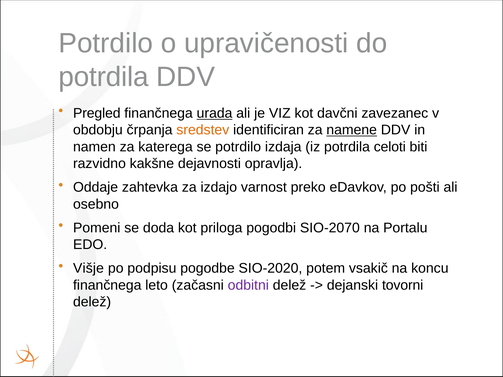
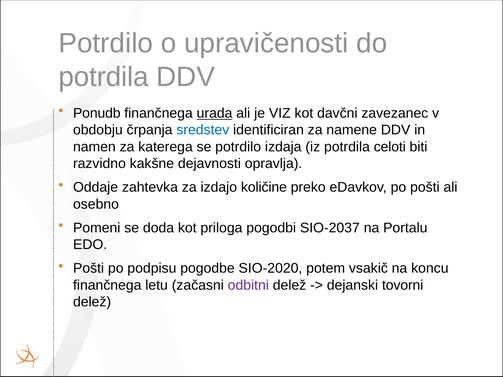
Pregled: Pregled -> Ponudb (97, 113)
sredstev colour: orange -> blue (203, 130)
namene underline: present -> none (352, 130)
varnost: varnost -> količine (264, 187)
SIO-2070: SIO-2070 -> SIO-2037 (330, 228)
Višje: Višje -> Pošti (89, 269)
leto: leto -> letu (157, 285)
